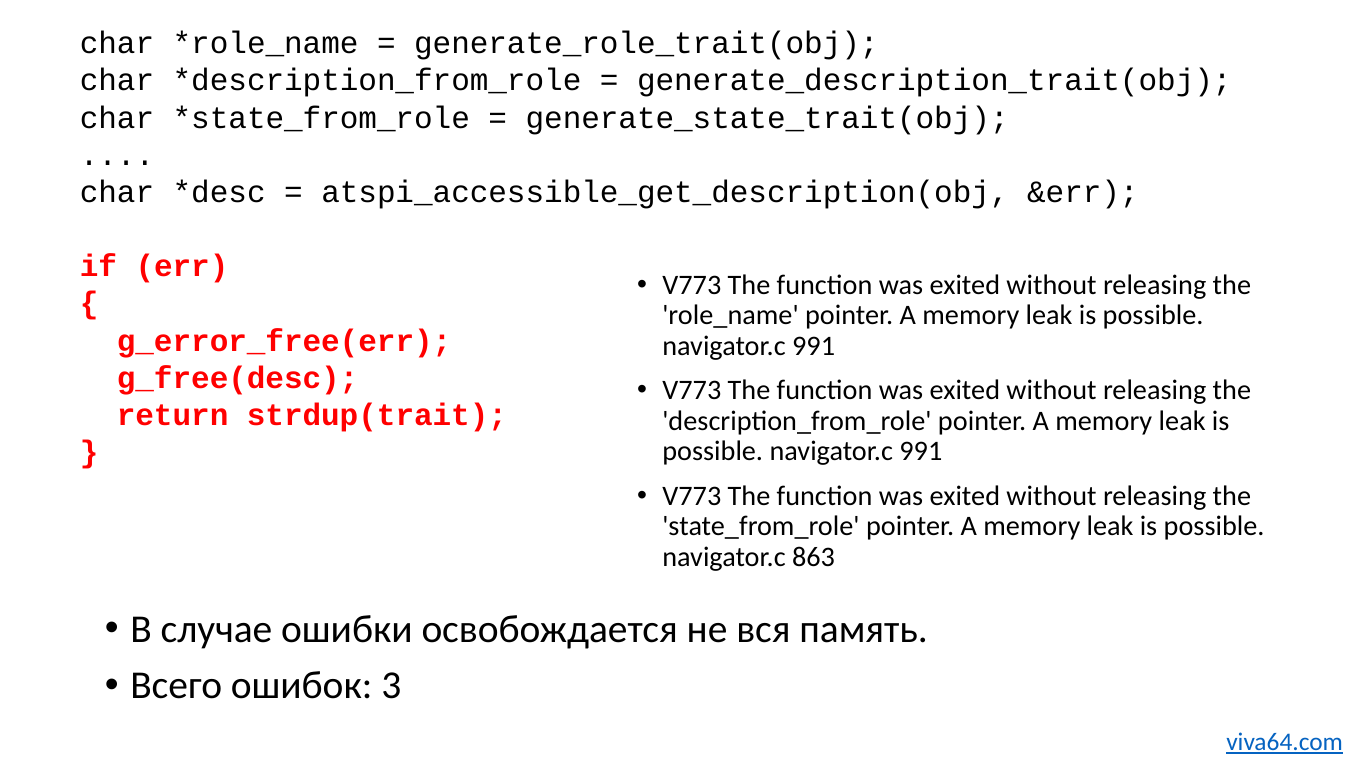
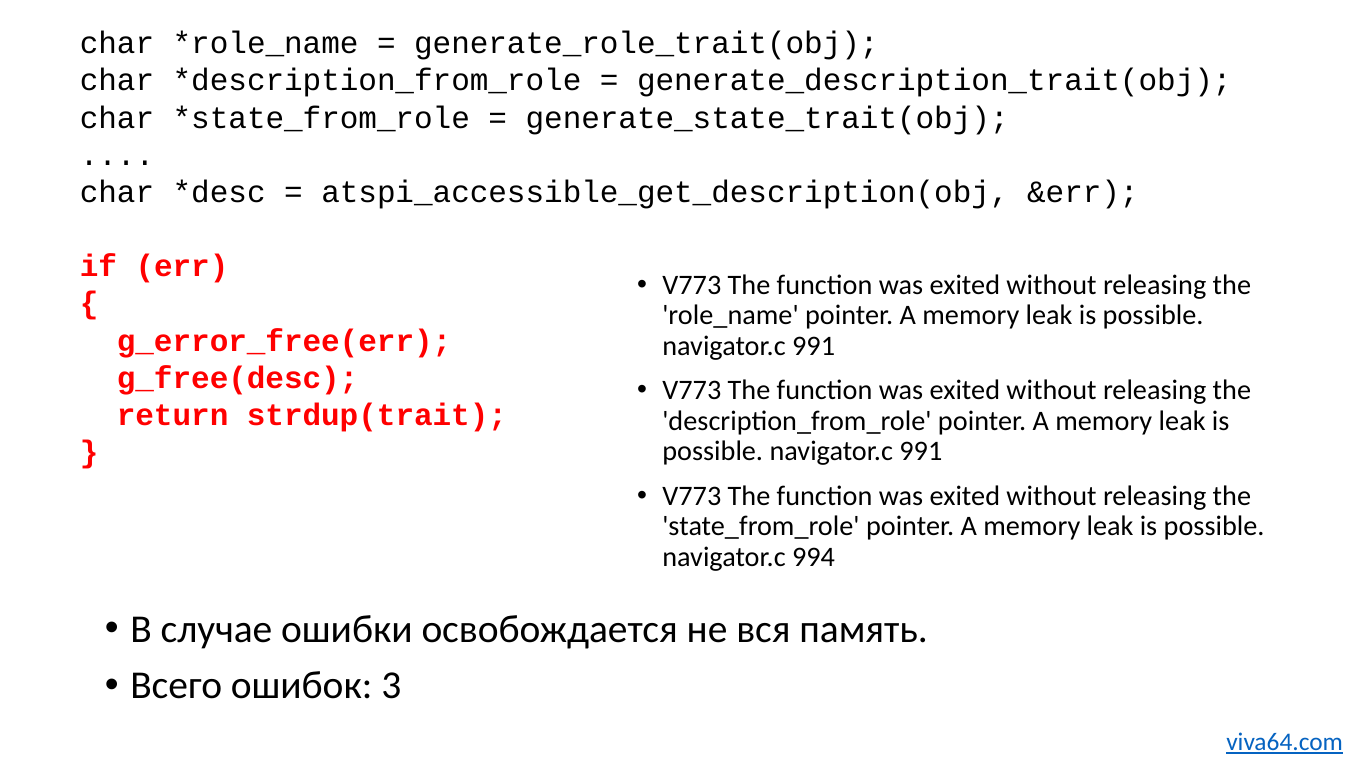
863: 863 -> 994 (814, 557)
